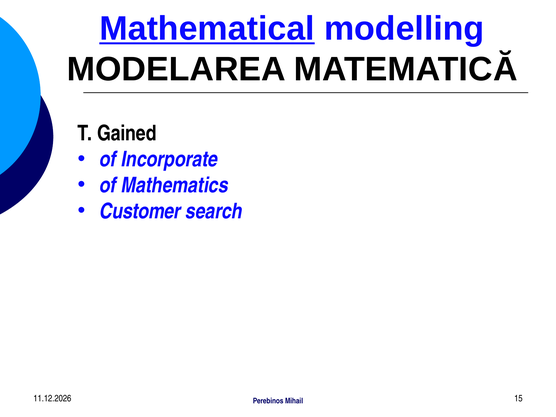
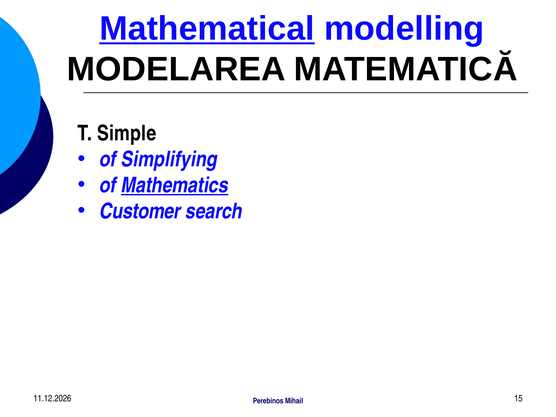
Gained: Gained -> Simple (127, 133)
Incorporate: Incorporate -> Simplifying (169, 159)
Mathematics underline: none -> present (175, 185)
